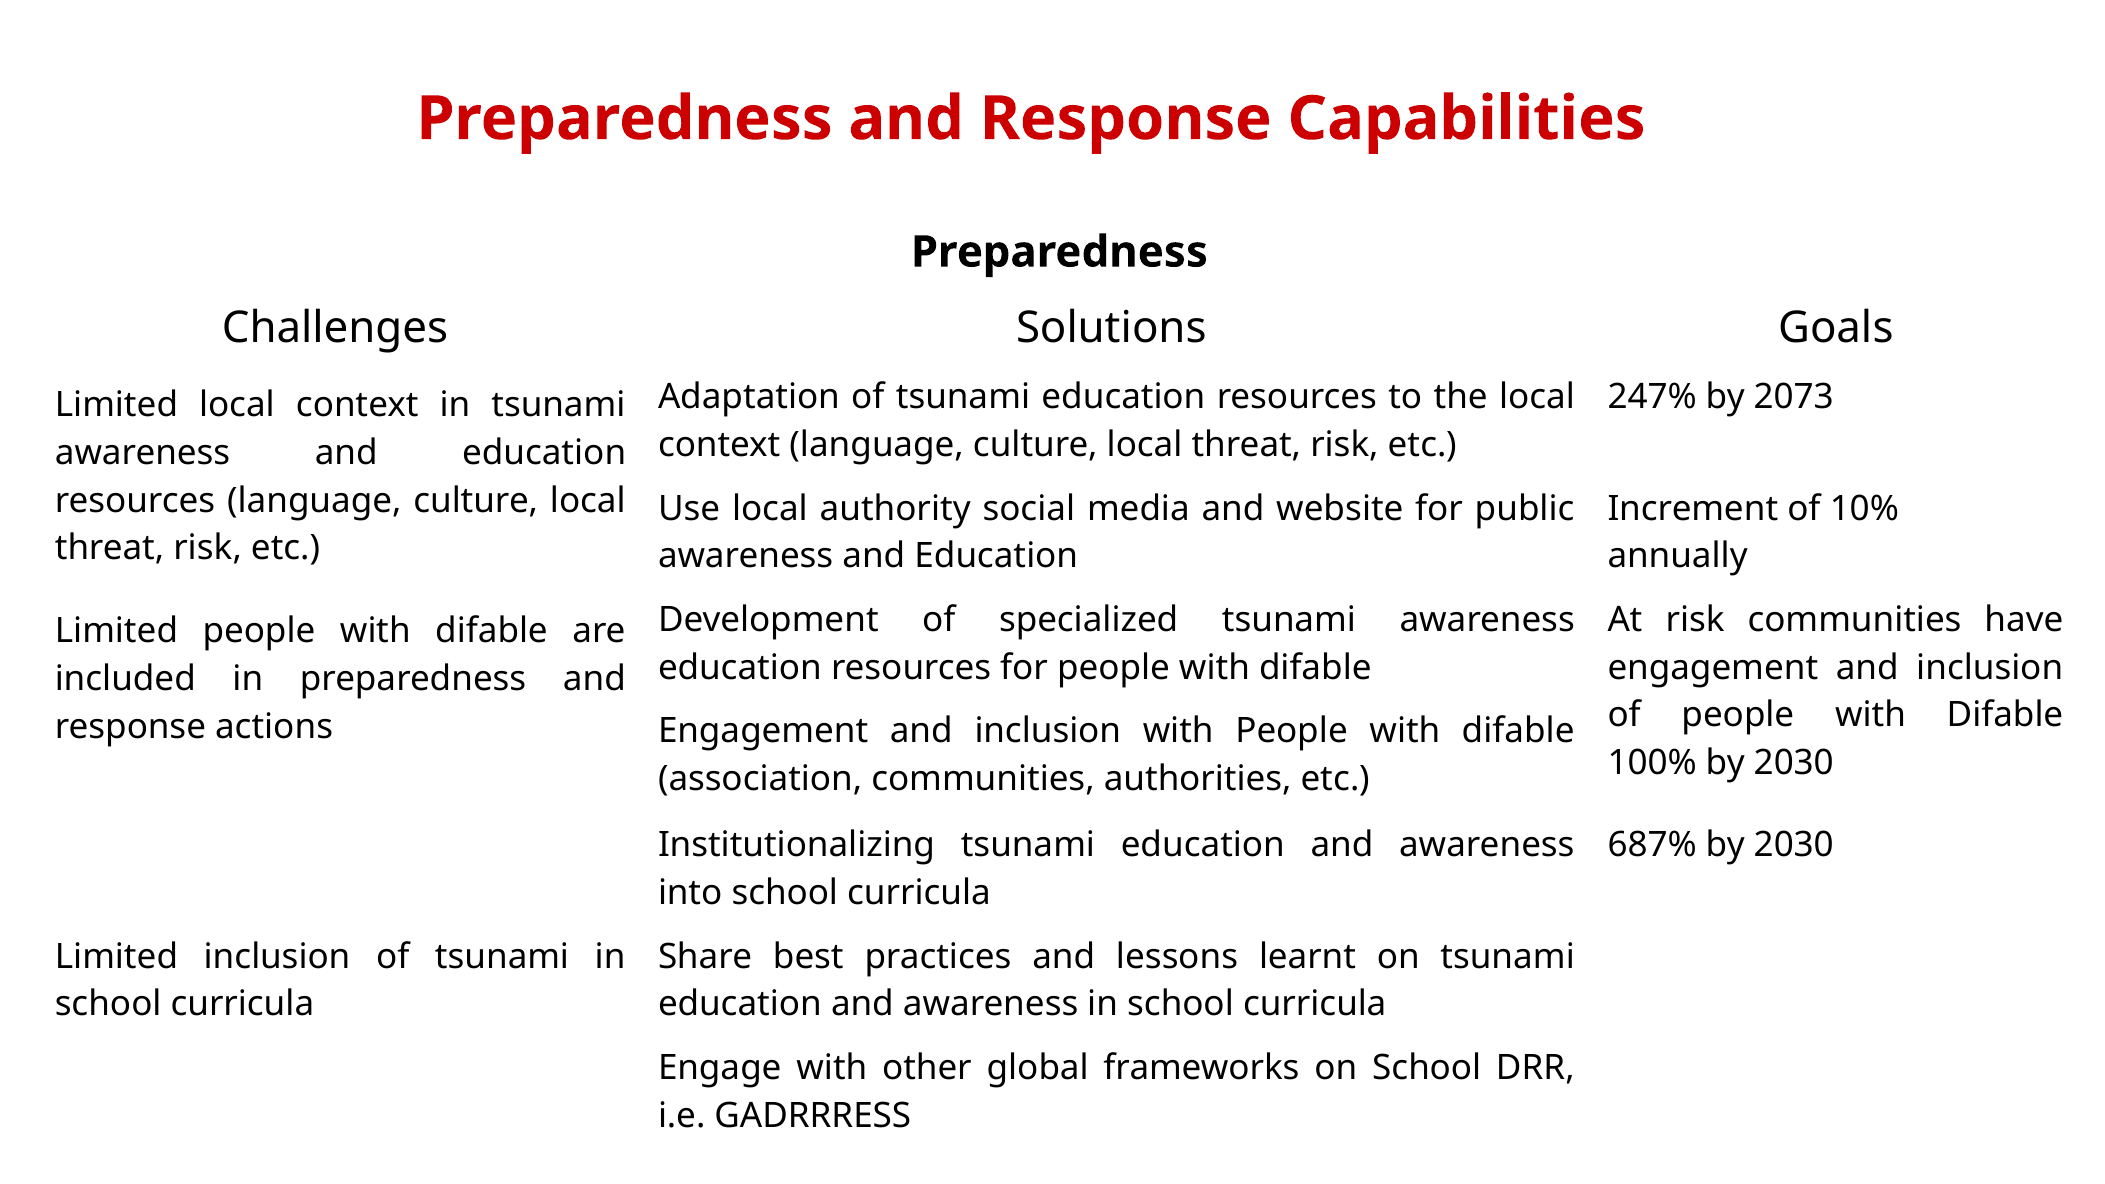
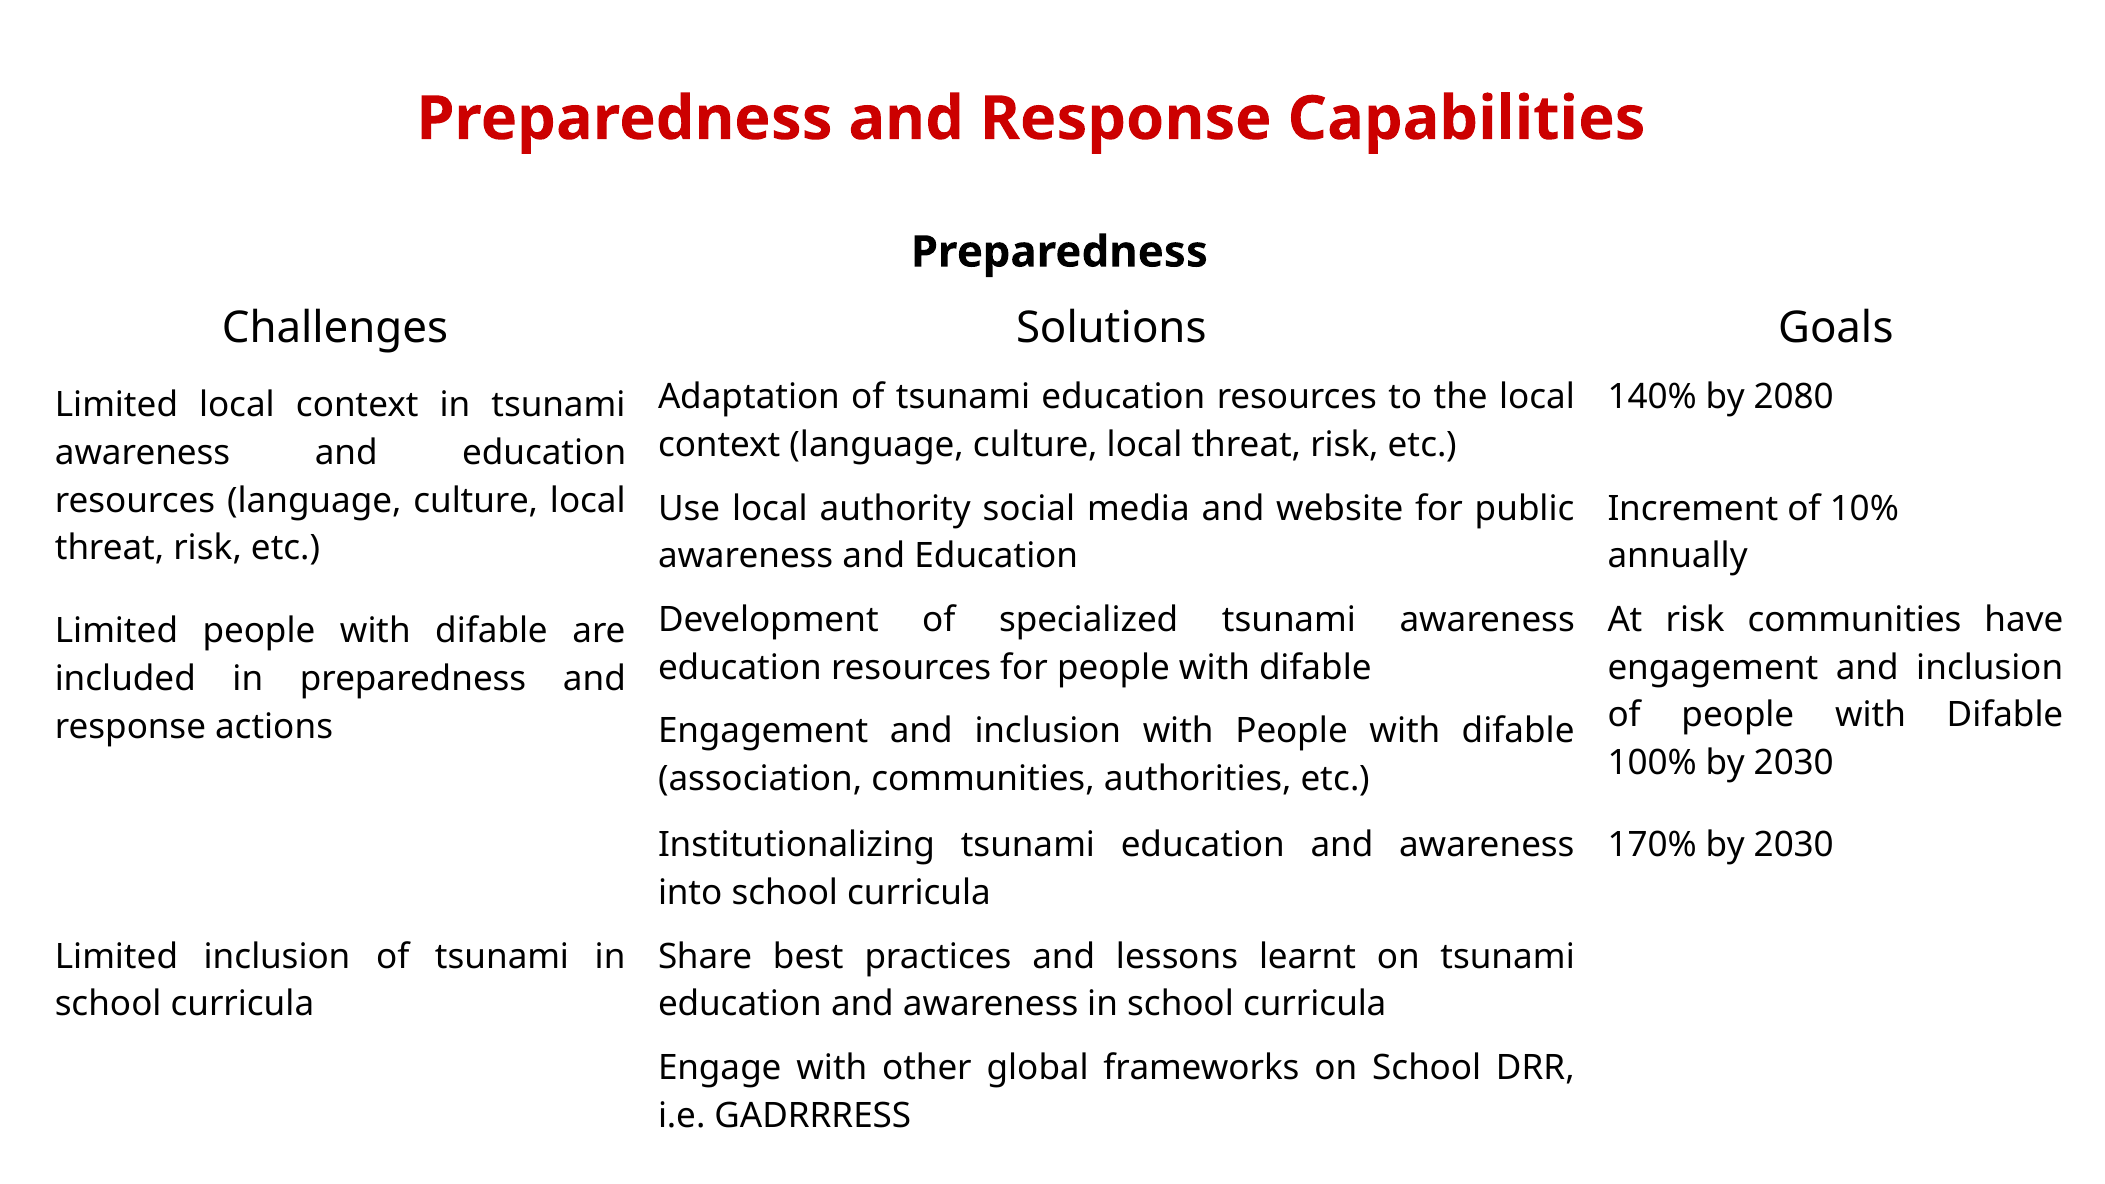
247%: 247% -> 140% (1652, 397)
2073: 2073 -> 2080 (1794, 397)
687%: 687% -> 170% (1652, 845)
